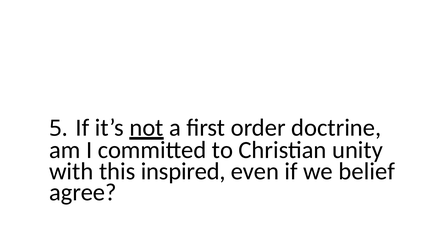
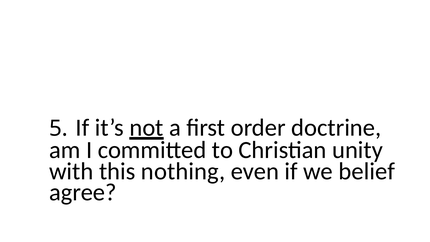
inspired: inspired -> nothing (183, 171)
